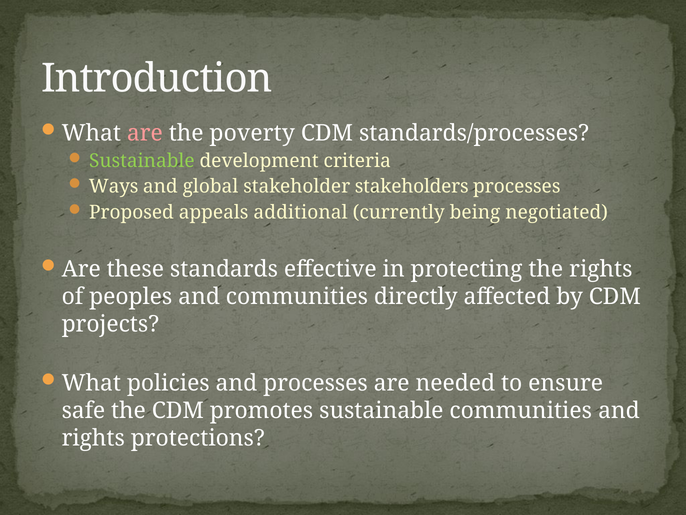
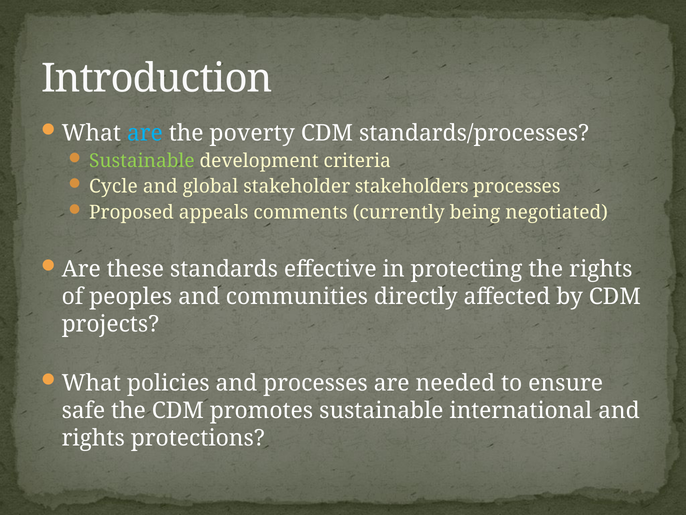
are colour: pink -> light blue (145, 133)
Ways: Ways -> Cycle (113, 187)
additional: additional -> comments (301, 212)
sustainable communities: communities -> international (521, 410)
